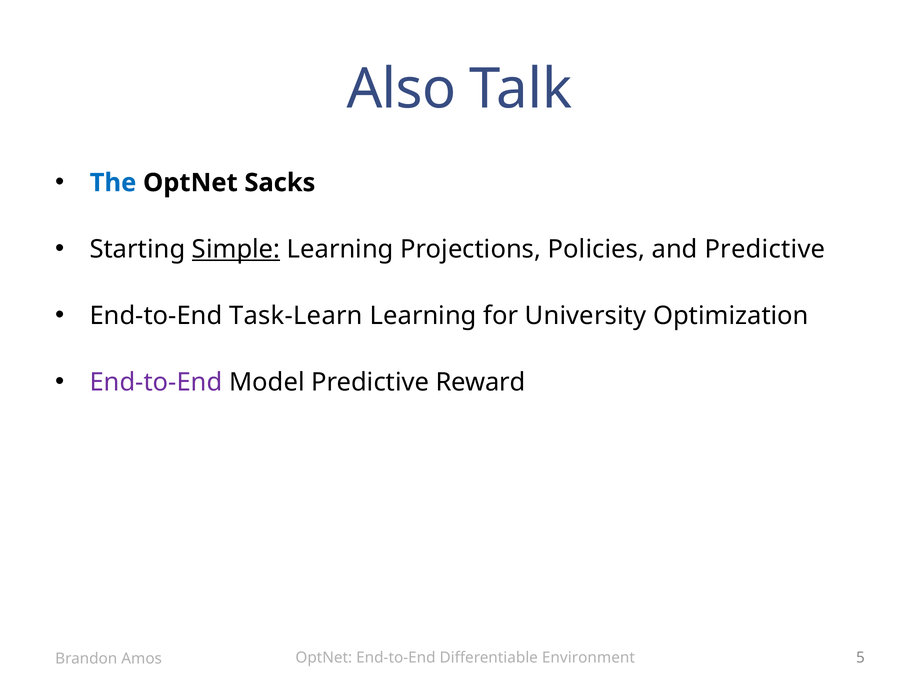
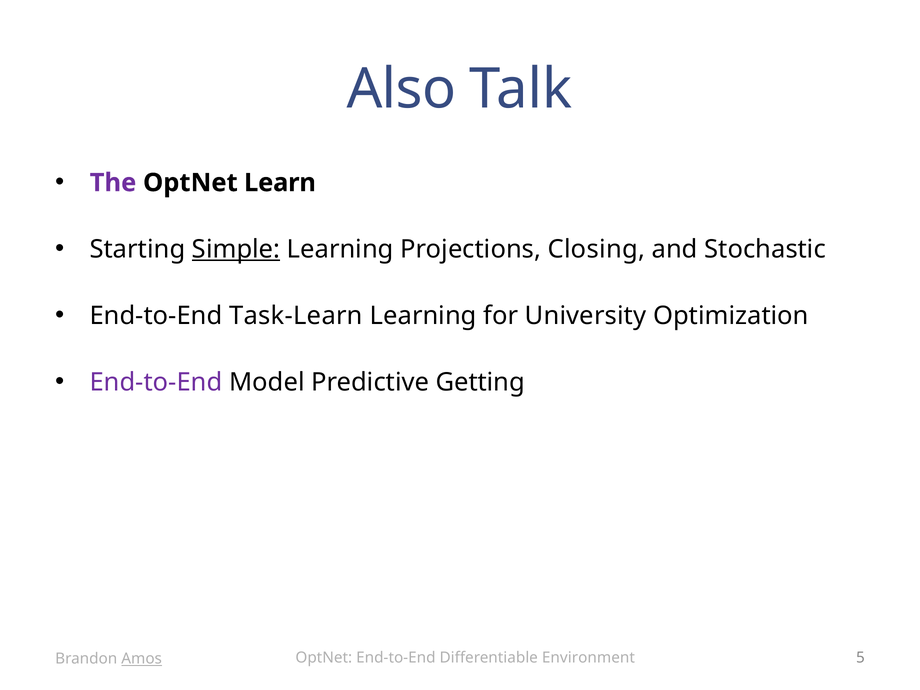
The colour: blue -> purple (113, 183)
Sacks: Sacks -> Learn (280, 183)
Policies: Policies -> Closing (596, 249)
and Predictive: Predictive -> Stochastic (765, 249)
Reward: Reward -> Getting (480, 382)
Amos underline: none -> present (142, 659)
